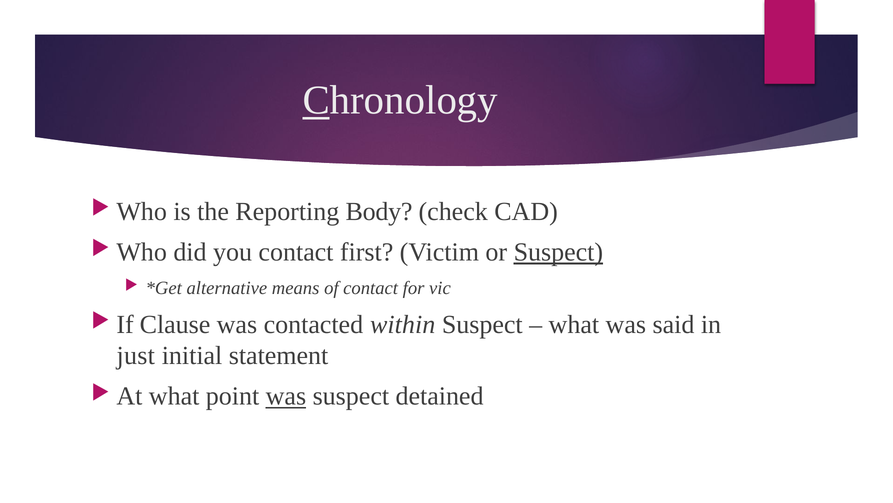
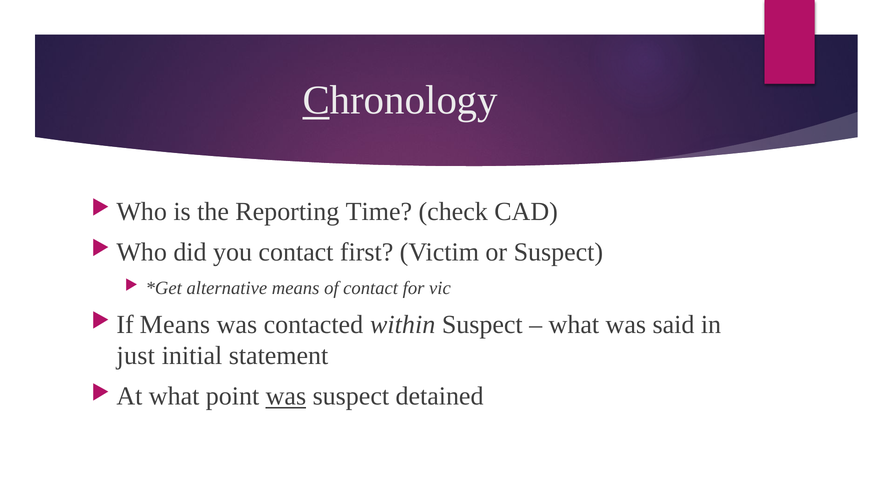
Body: Body -> Time (379, 211)
Suspect underline: present -> none (558, 252)
If Clause: Clause -> Means (175, 324)
